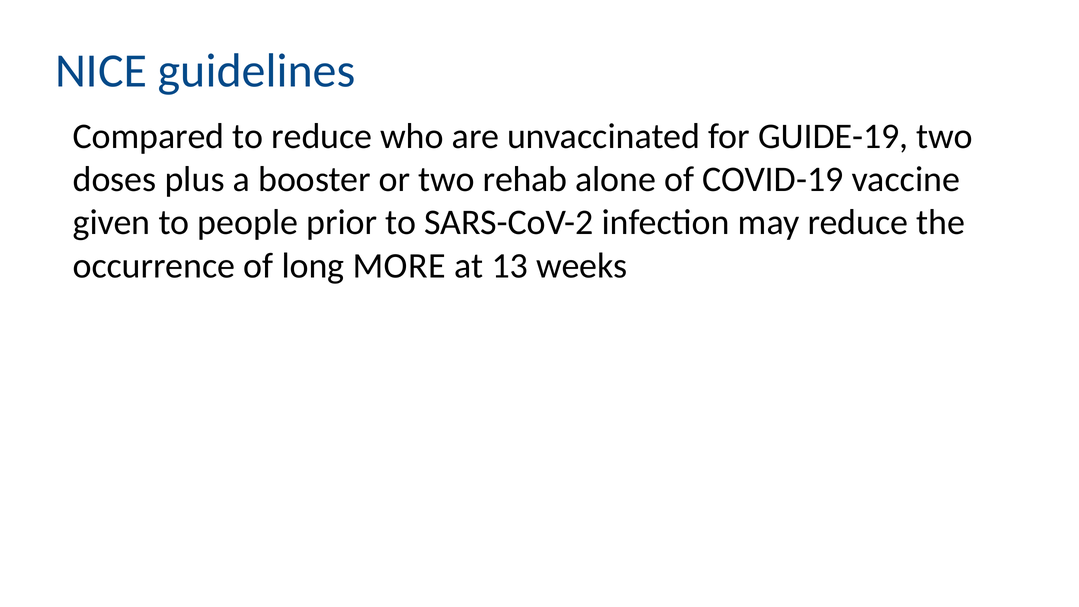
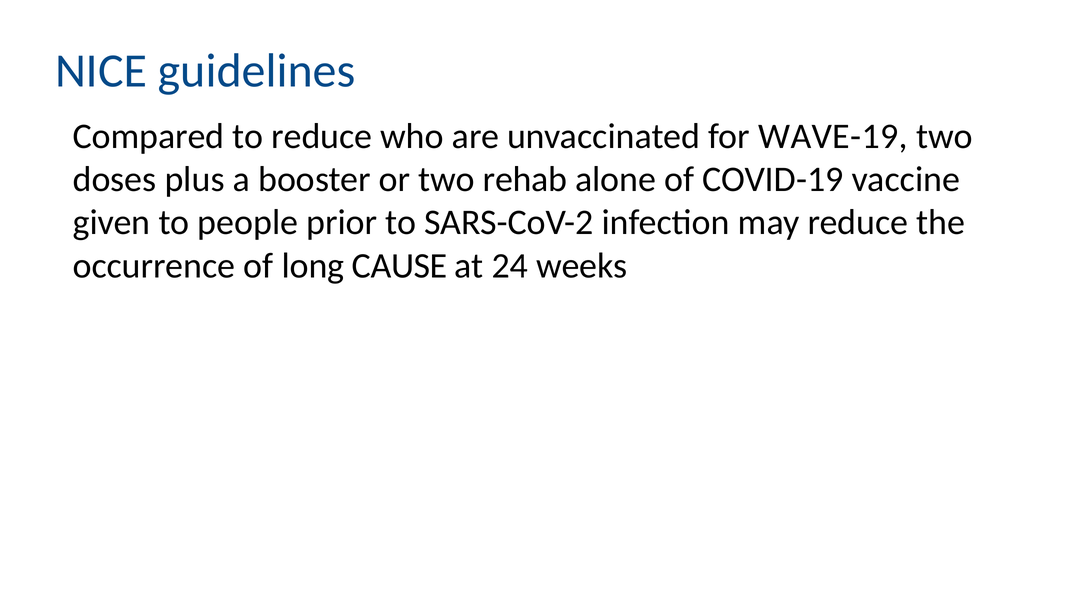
GUIDE-19: GUIDE-19 -> WAVE-19 (833, 136)
MORE: MORE -> CAUSE (400, 266)
13: 13 -> 24 (510, 266)
